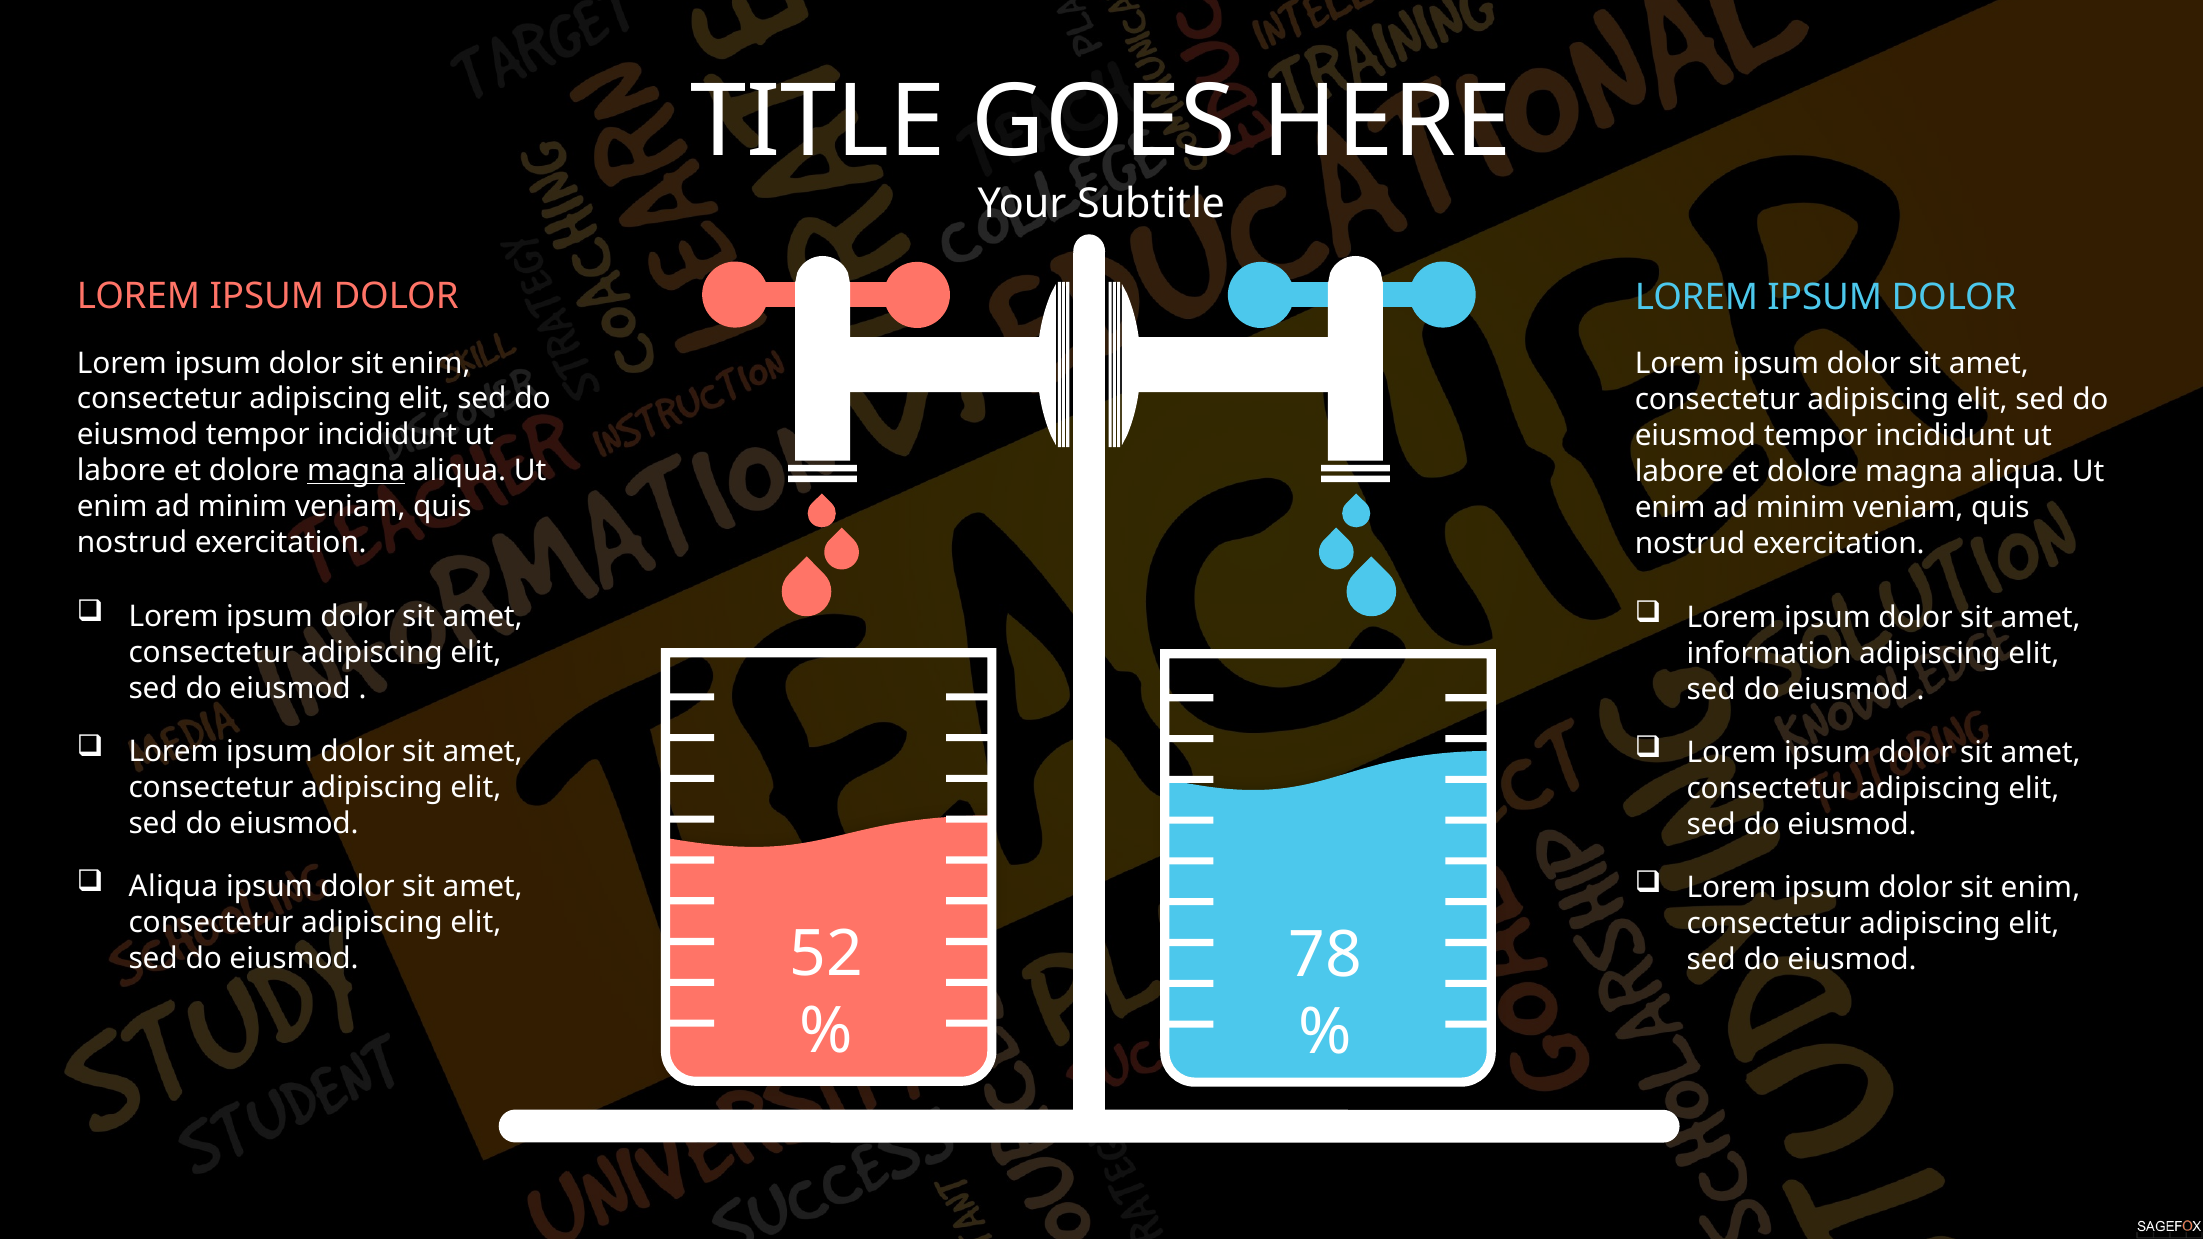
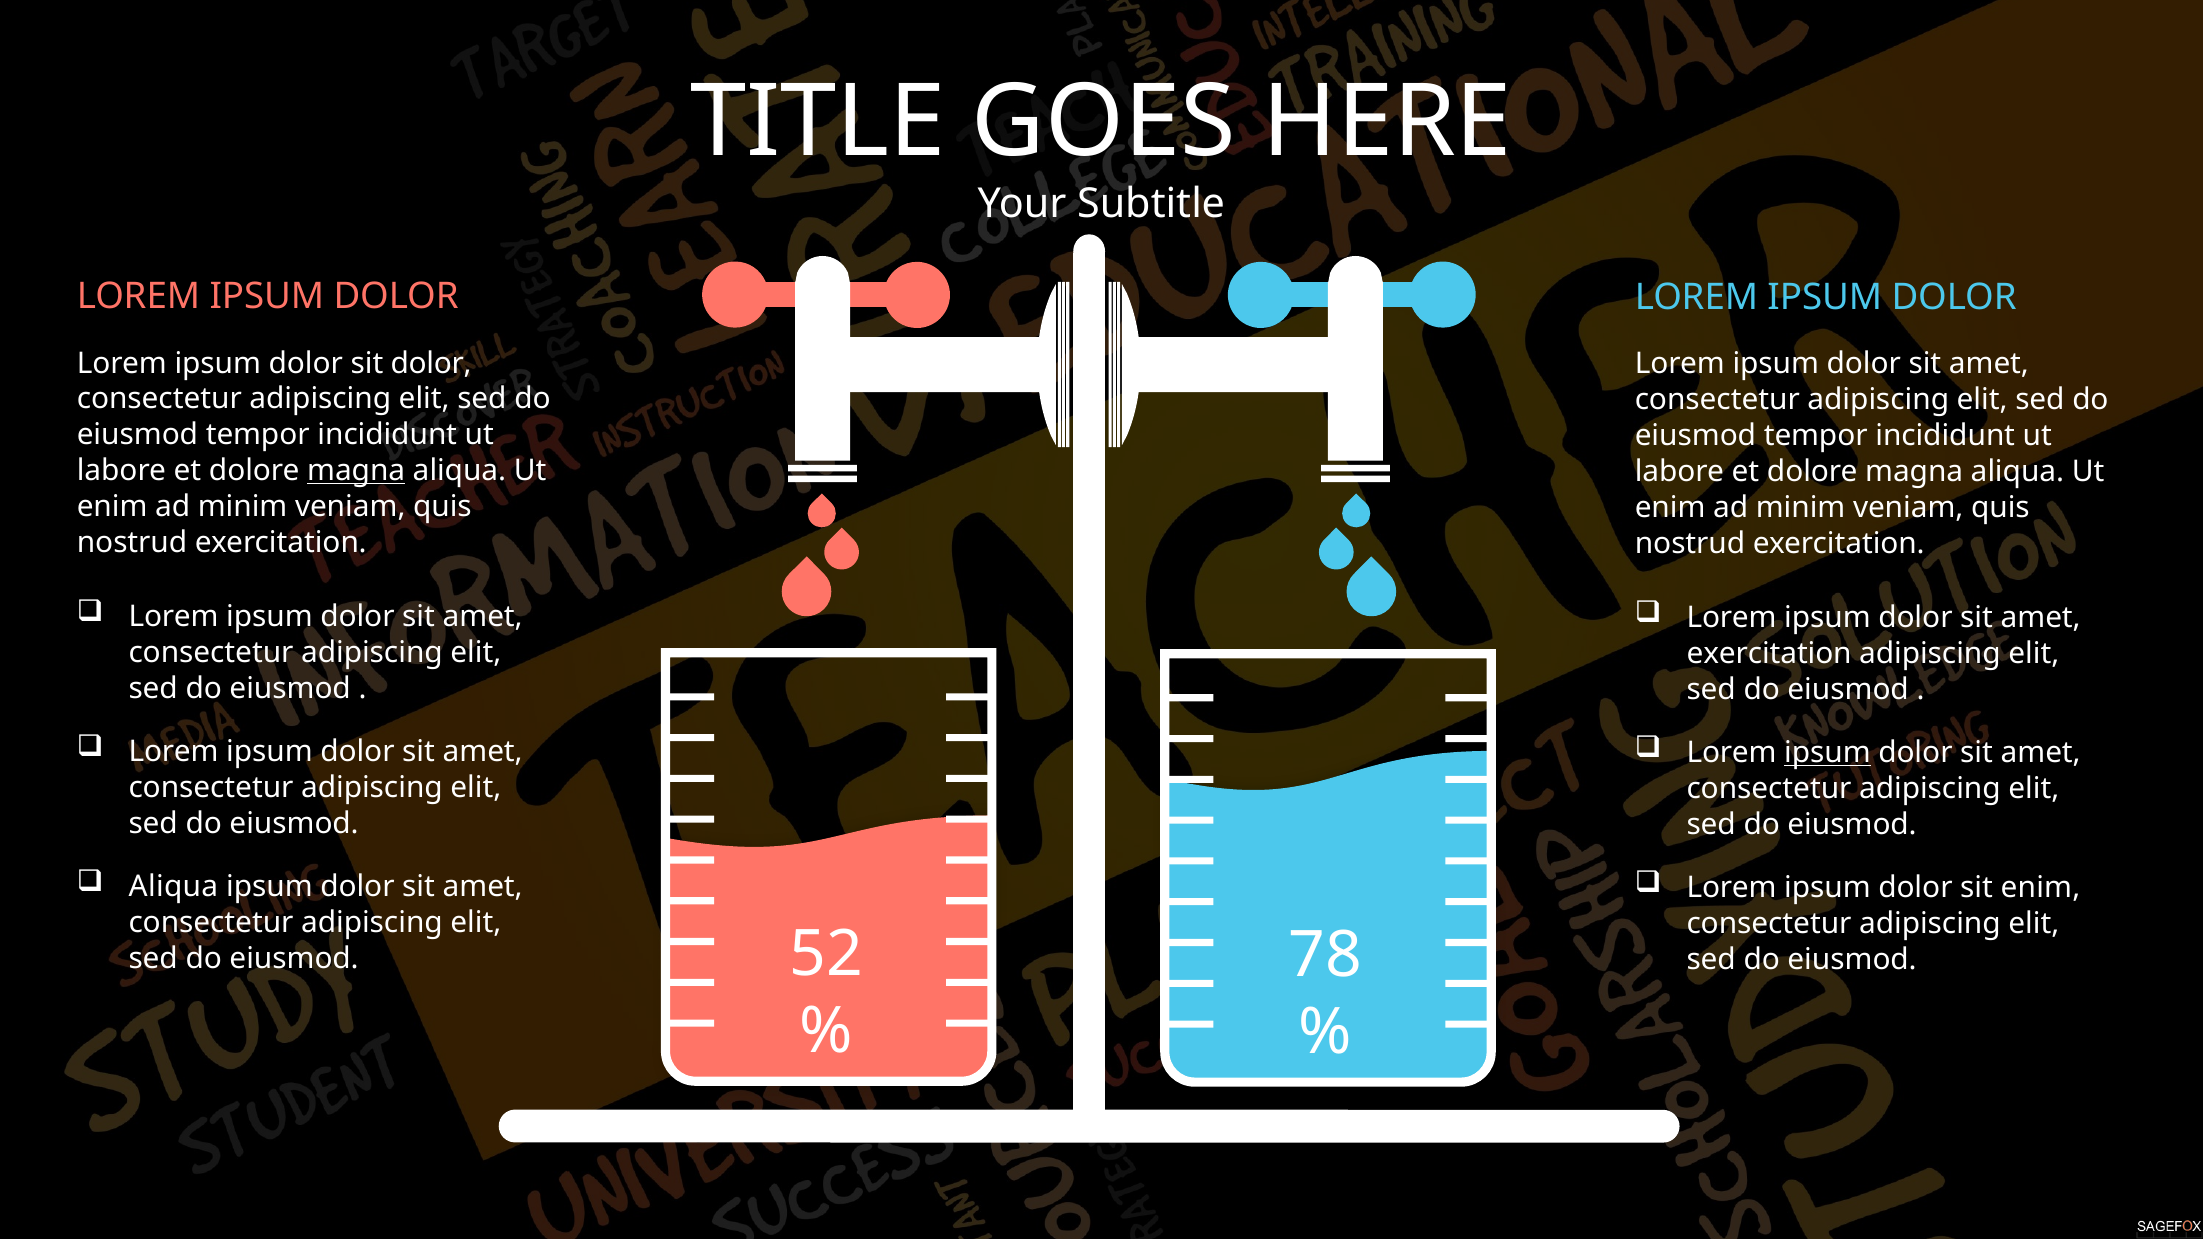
enim: enim -> dolor (431, 363)
information: information -> exercitation (1769, 654)
ipsum underline: none -> present (1827, 753)
